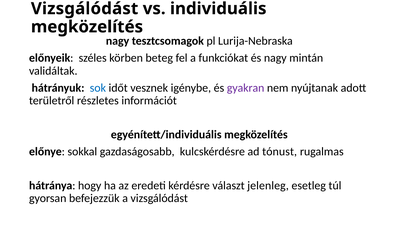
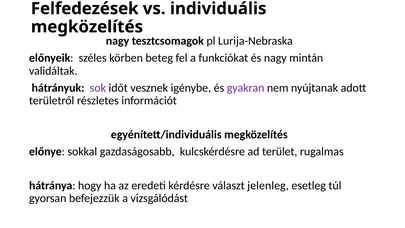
Vizsgálódást: Vizsgálódást -> Felfedezések (85, 9)
sok colour: blue -> purple (98, 88)
tónust: tónust -> terület (280, 151)
